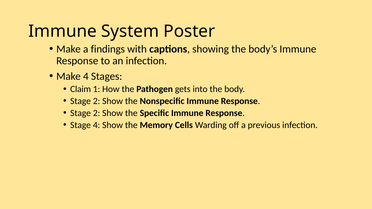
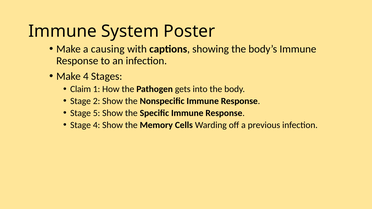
findings: findings -> causing (108, 49)
2: 2 -> 5 (97, 113)
